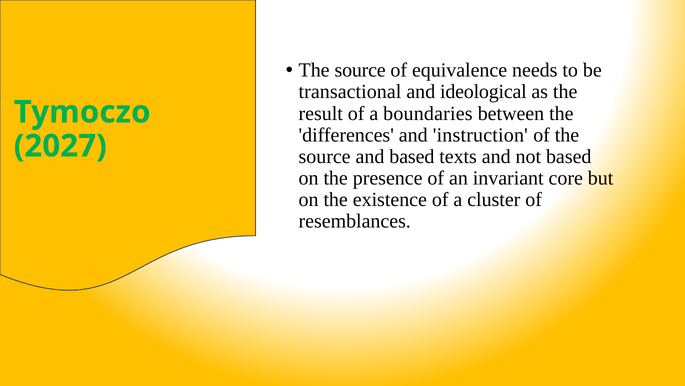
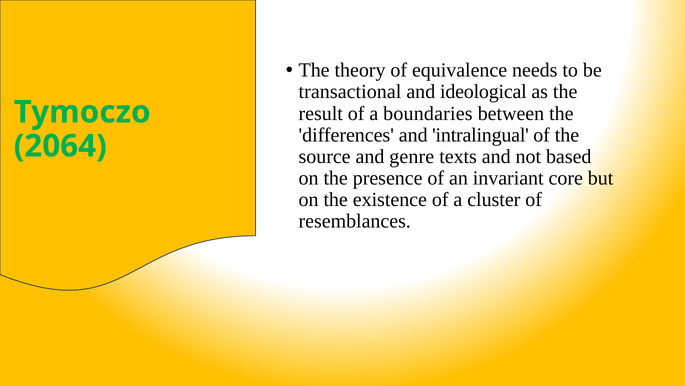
source: source -> theory (360, 70)
instruction: instruction -> intralingual (481, 135)
2027: 2027 -> 2064 (60, 146)
and based: based -> genre (412, 156)
